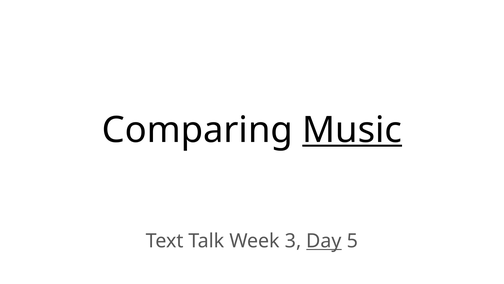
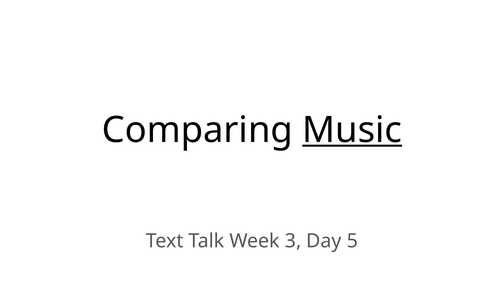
Day underline: present -> none (324, 241)
